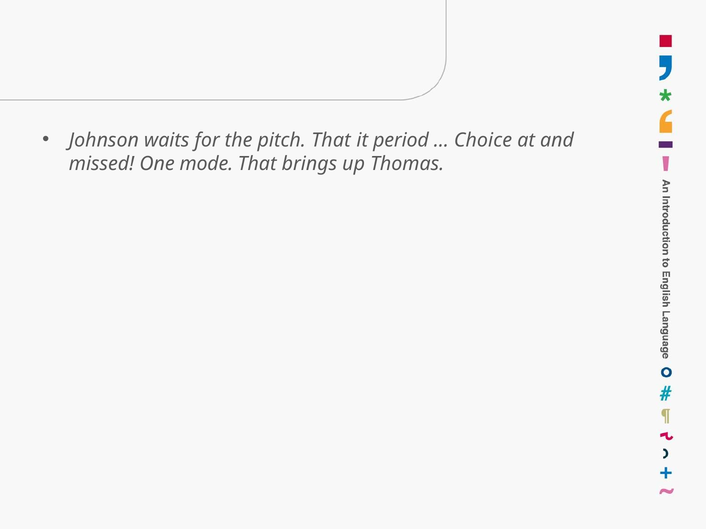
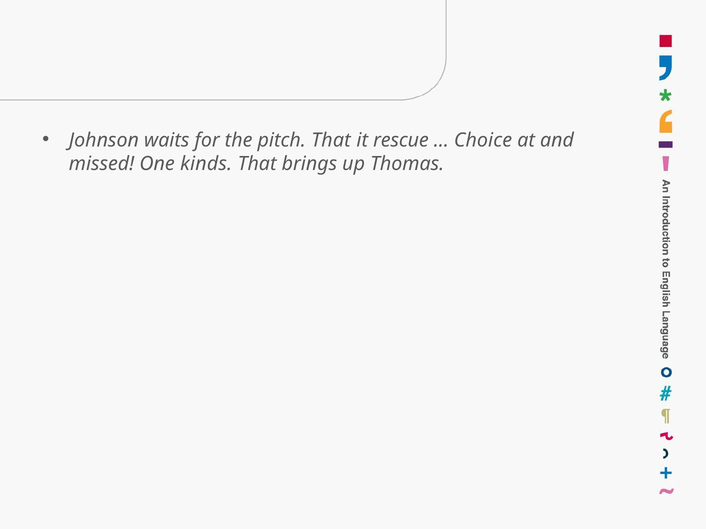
period: period -> rescue (401, 140)
mode: mode -> kinds (206, 164)
